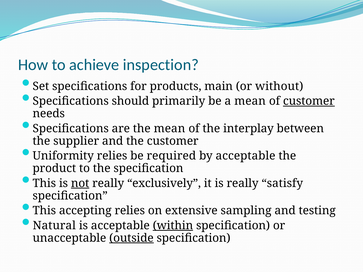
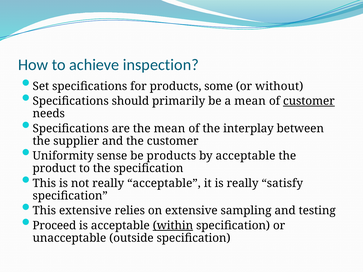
main: main -> some (219, 86)
Uniformity relies: relies -> sense (112, 156)
be required: required -> products (171, 156)
not underline: present -> none (80, 183)
really exclusively: exclusively -> acceptable (164, 183)
This accepting: accepting -> extensive (85, 211)
Natural: Natural -> Proceed (54, 226)
outside underline: present -> none (131, 238)
